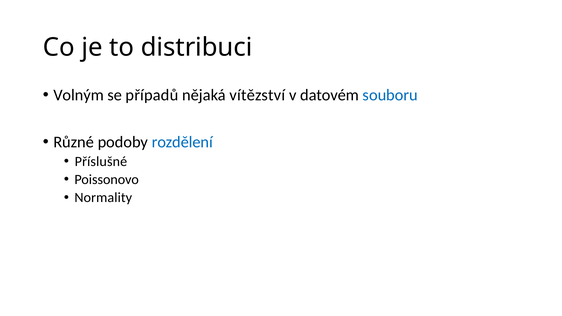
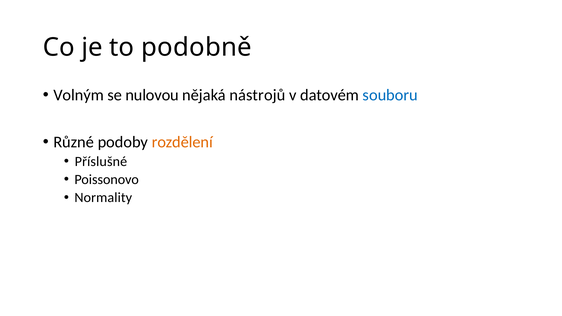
distribuci: distribuci -> podobně (196, 47)
případů: případů -> nulovou (152, 95)
vítězství: vítězství -> nástrojů (257, 95)
rozdělení colour: blue -> orange (182, 142)
